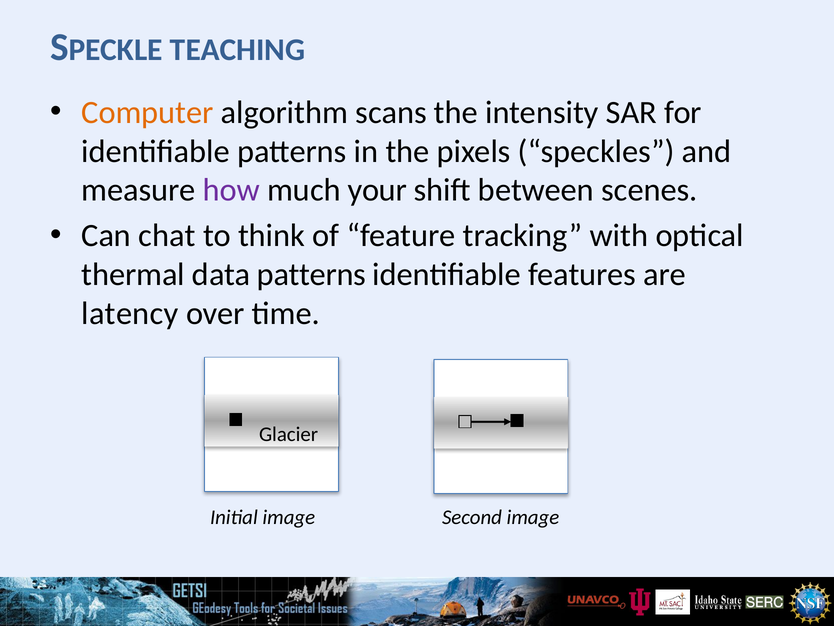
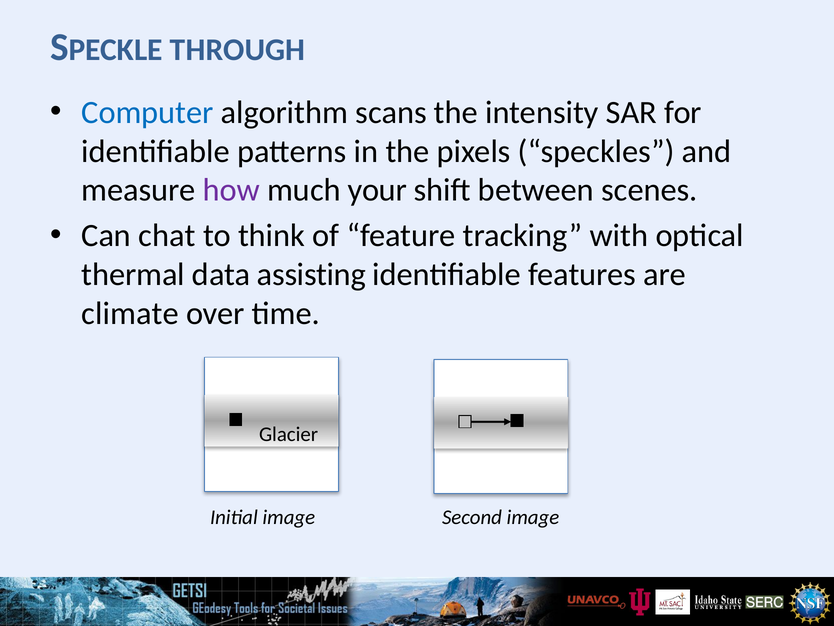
TEACHING: TEACHING -> THROUGH (238, 50)
Computer colour: orange -> blue (147, 112)
data patterns: patterns -> assisting (311, 274)
latency: latency -> climate (130, 313)
